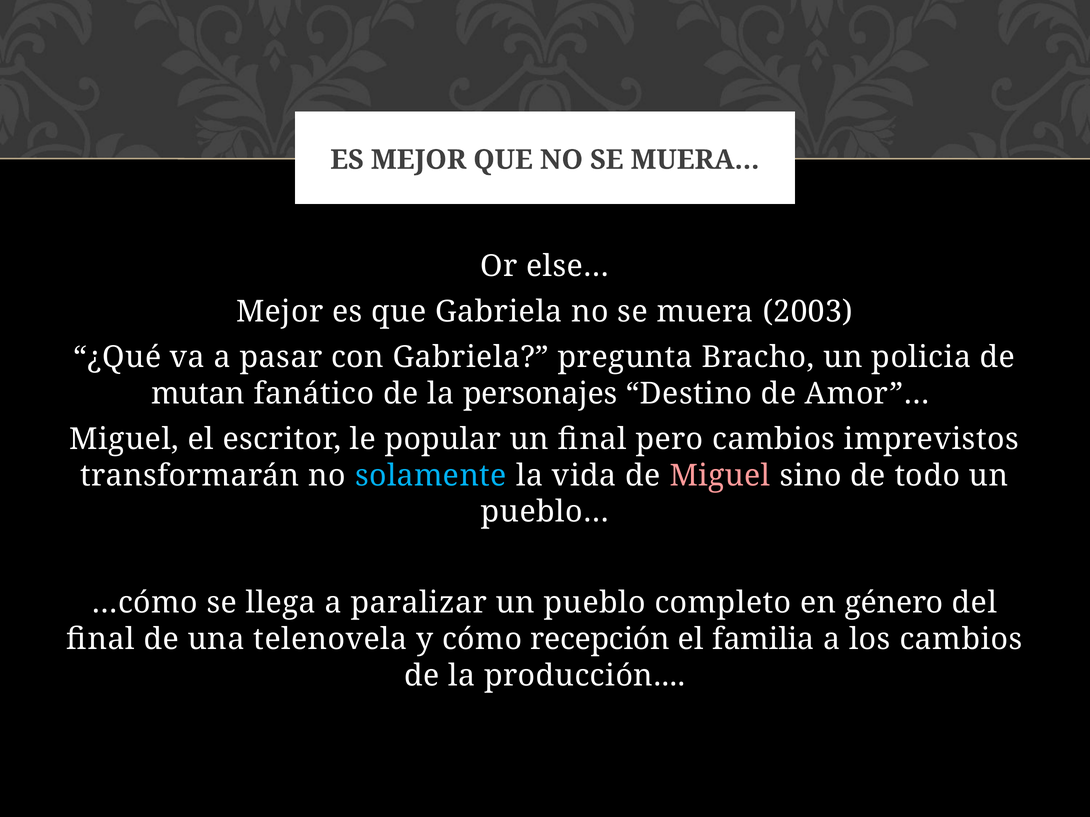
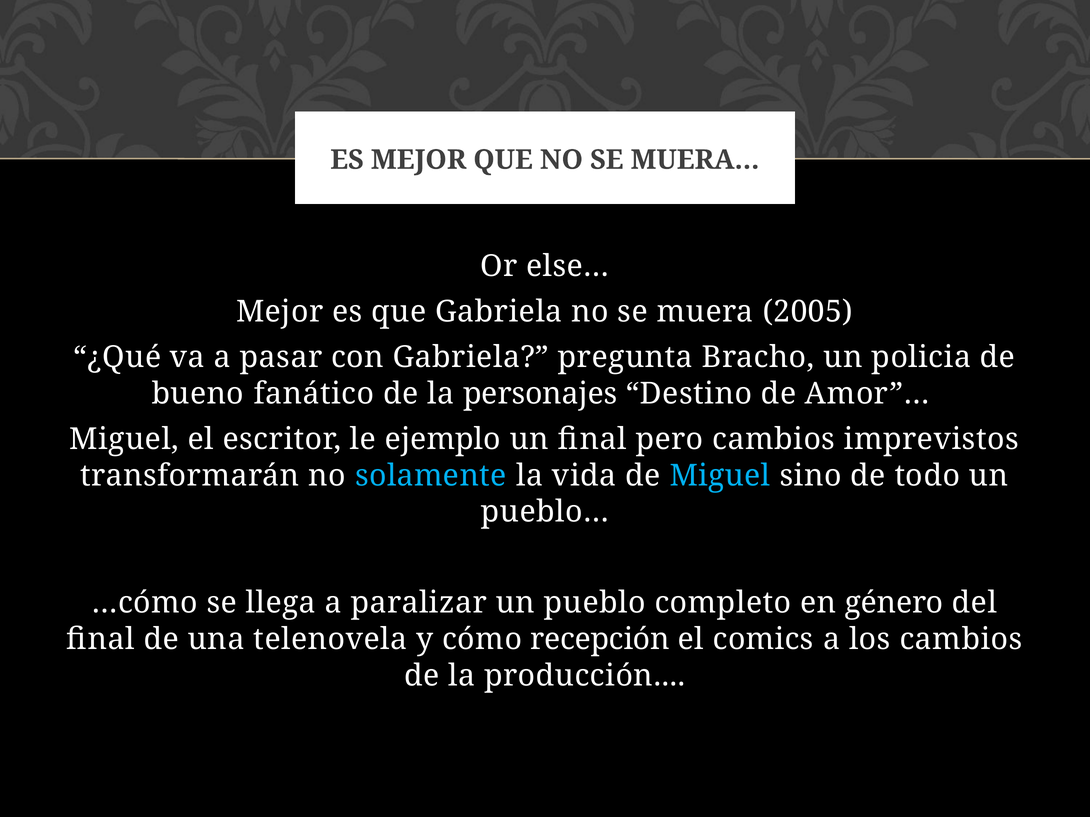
2003: 2003 -> 2005 (808, 312)
mutan: mutan -> bueno (198, 394)
popular: popular -> ejemplo (443, 440)
Miguel colour: pink -> light blue (720, 476)
familia: familia -> comics (763, 640)
